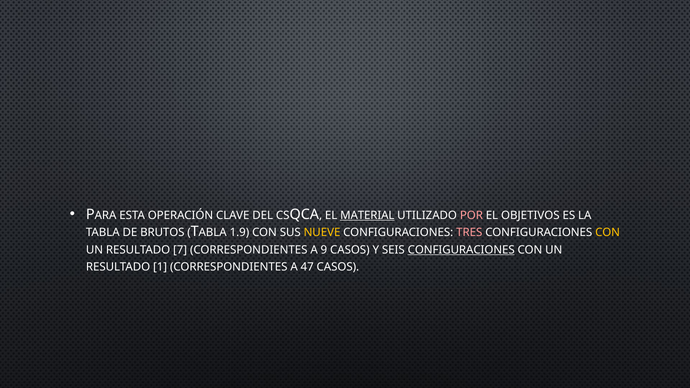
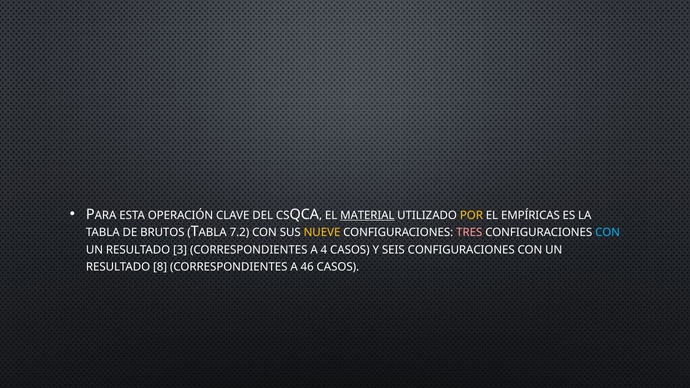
POR colour: pink -> yellow (471, 215)
OBJETIVOS: OBJETIVOS -> EMPÍRICAS (530, 215)
1.9: 1.9 -> 7.2 (239, 233)
CON colour: yellow -> light blue (608, 233)
7: 7 -> 3 (180, 250)
9: 9 -> 4 (324, 250)
CONFIGURACIONES underline: present -> none (461, 250)
1: 1 -> 8 (160, 267)
47: 47 -> 46 (307, 267)
